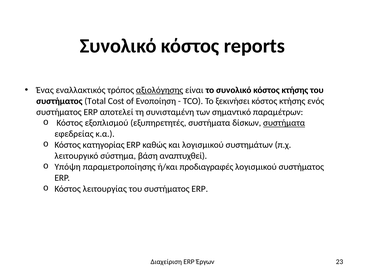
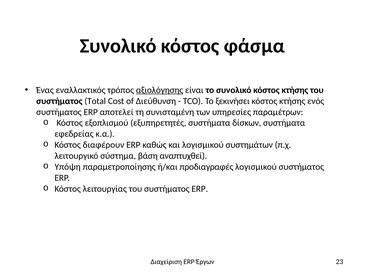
reports: reports -> φάσμα (254, 46)
Ενοποίηση: Ενοποίηση -> Διεύθυνση (156, 101)
σημαντικό: σημαντικό -> υπηρεσίες (232, 112)
συστήματα underline: present -> none (284, 123)
κατηγορίας: κατηγορίας -> διαφέρουν (104, 145)
